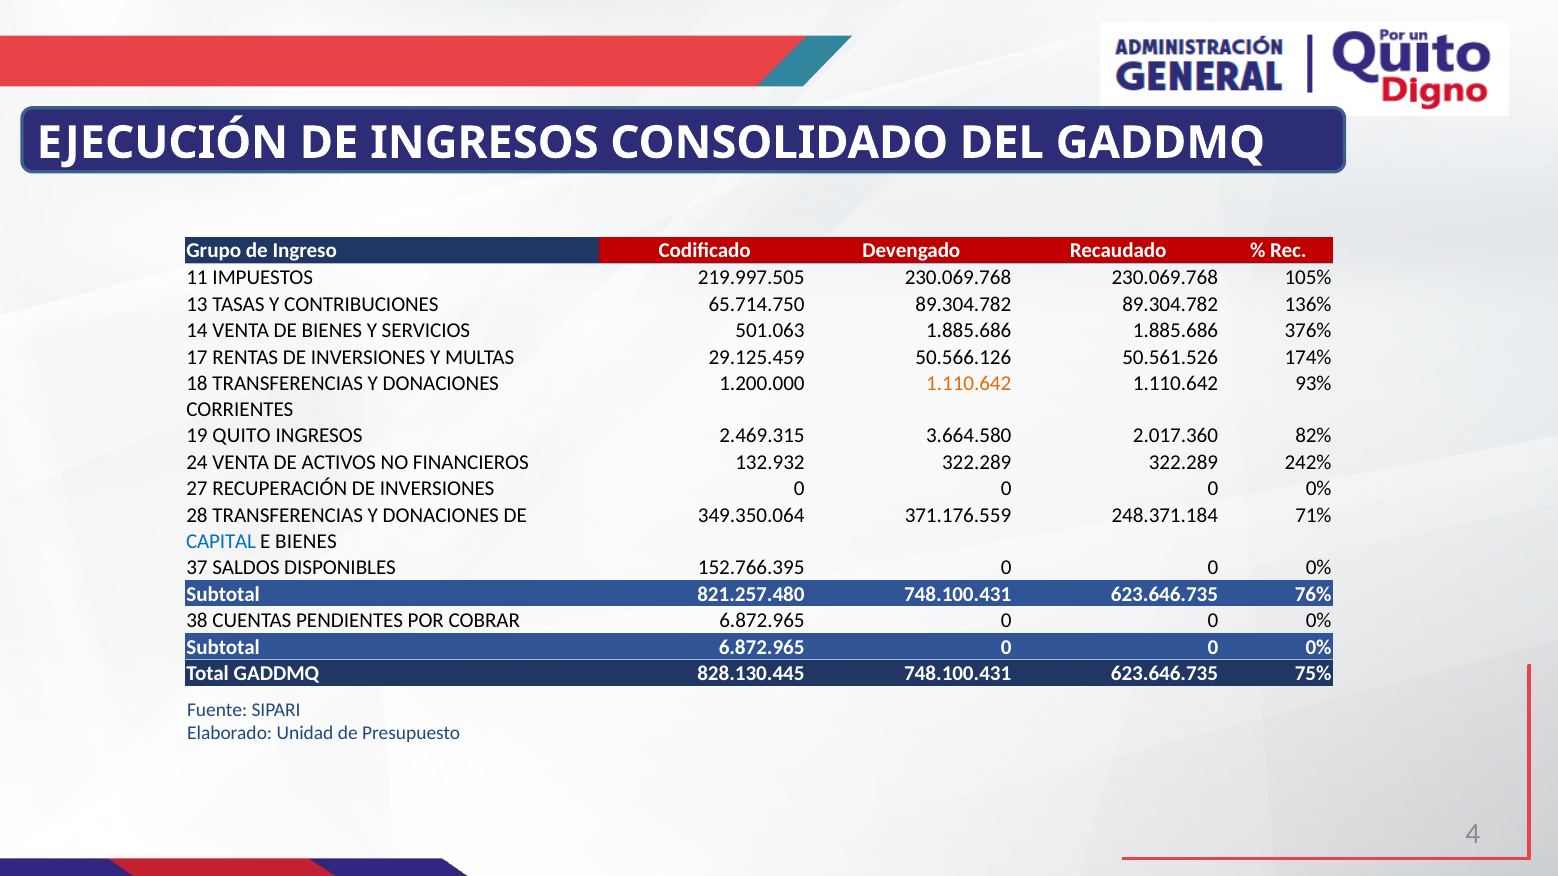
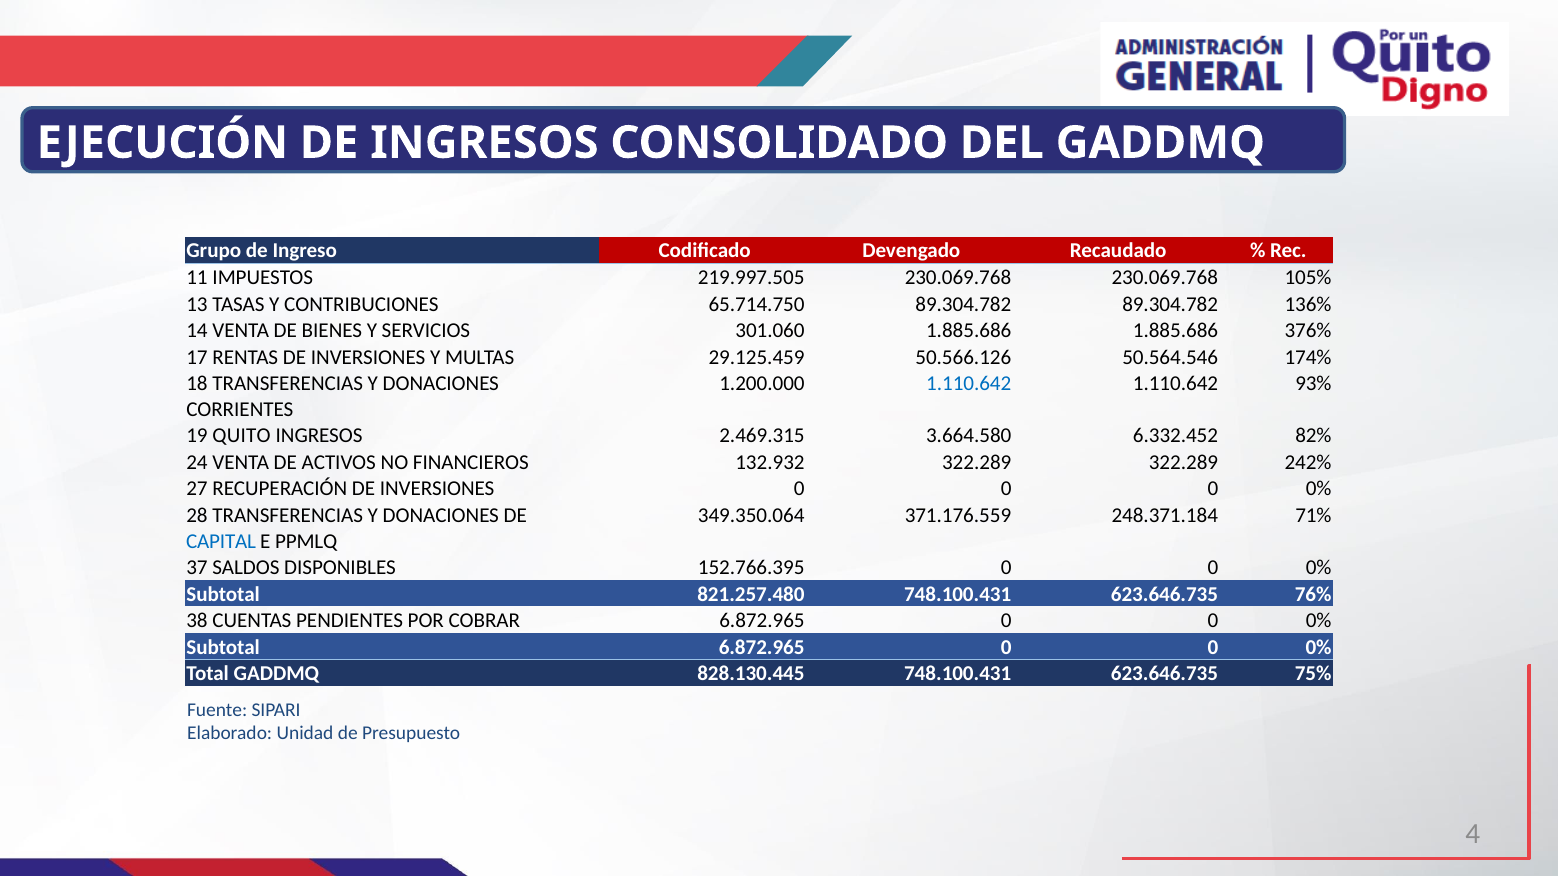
501.063: 501.063 -> 301.060 (770, 331)
50.561.526: 50.561.526 -> 50.564.546 (1170, 358)
1.110.642 colour: orange -> blue (969, 384)
2.017.360: 2.017.360 -> 6.332.452 (1176, 436)
E BIENES: BIENES -> PPMLQ (306, 542)
